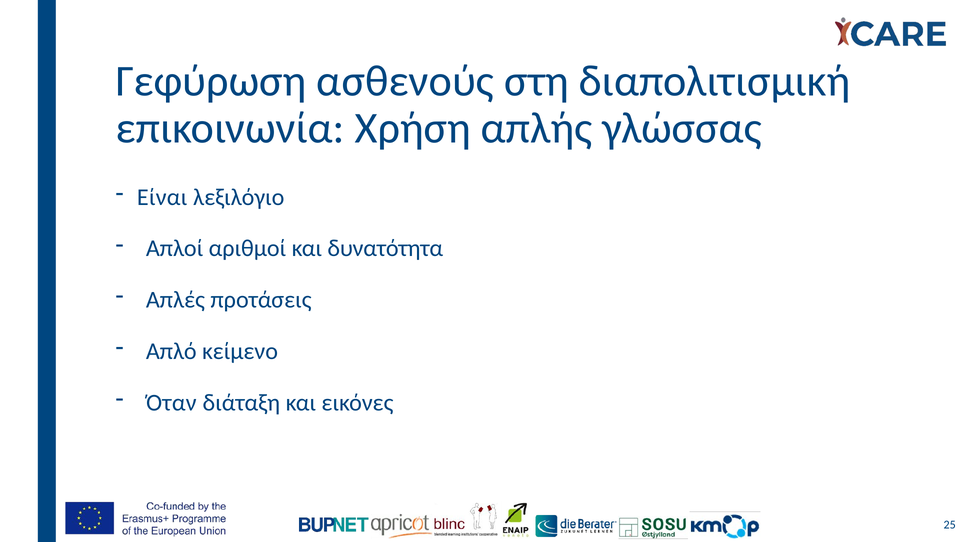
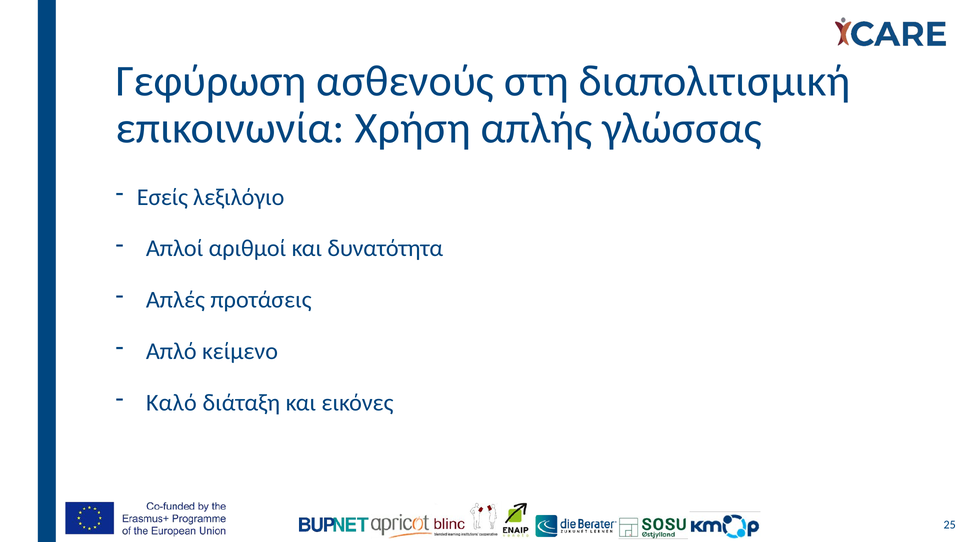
Είναι: Είναι -> Εσείς (162, 197)
Όταν: Όταν -> Καλό (171, 403)
